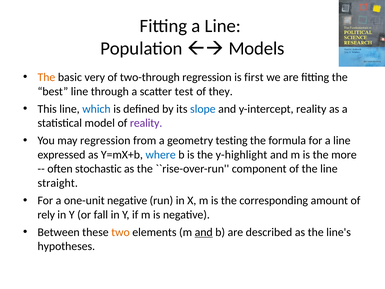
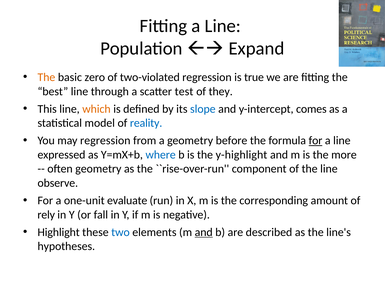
Models: Models -> Expand (256, 48)
very: very -> zero (95, 77)
two-through: two-through -> two-violated (150, 77)
first: first -> true (254, 77)
which colour: blue -> orange (96, 109)
y-intercept reality: reality -> comes (311, 109)
reality colour: purple -> blue (146, 123)
testing: testing -> before (232, 140)
for underline: none -> present (315, 140)
often stochastic: stochastic -> geometry (98, 169)
straight: straight -> observe (58, 183)
one-unit negative: negative -> evaluate (127, 200)
Between: Between -> Highlight (59, 232)
two colour: orange -> blue (120, 232)
